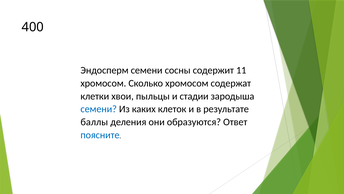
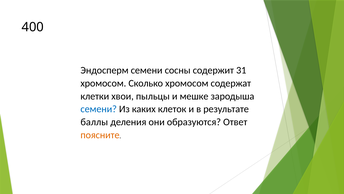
11: 11 -> 31 (241, 70)
стадии: стадии -> мешке (194, 96)
поясните colour: blue -> orange (100, 135)
